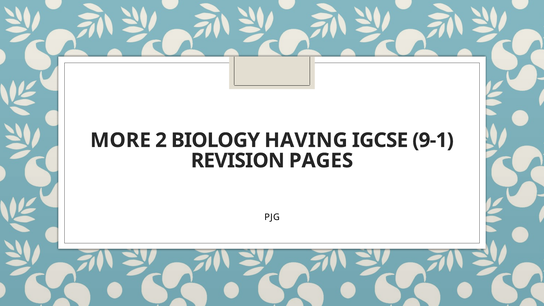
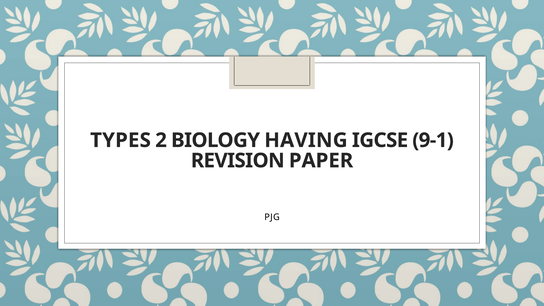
MORE: MORE -> TYPES (121, 140)
PAGES: PAGES -> PAPER (321, 161)
